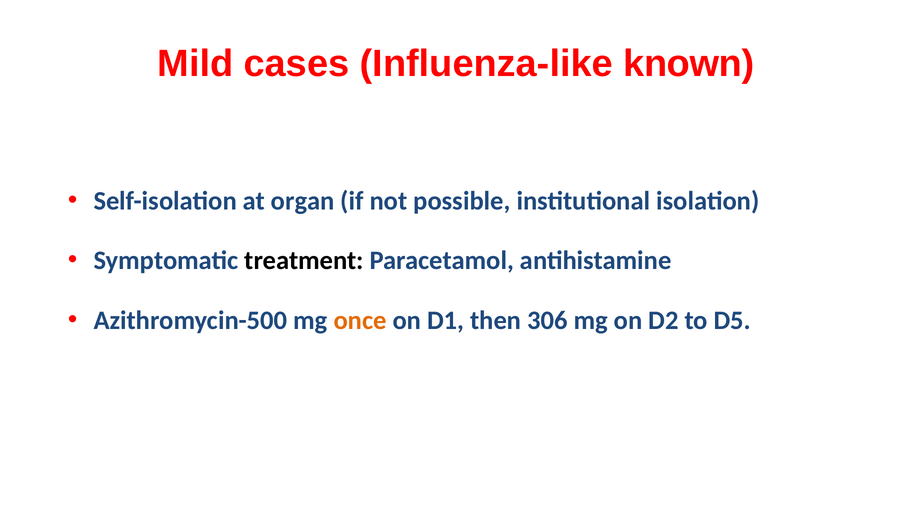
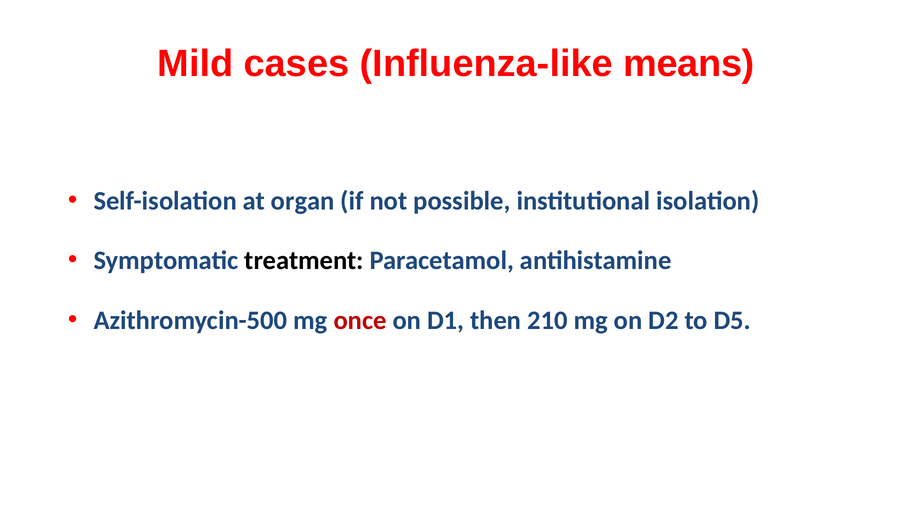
known: known -> means (689, 64)
once colour: orange -> red (360, 320)
306: 306 -> 210 (547, 320)
